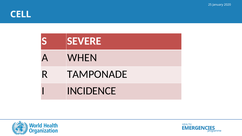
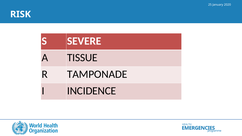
CELL: CELL -> RISK (21, 14)
WHEN: WHEN -> TISSUE (82, 58)
